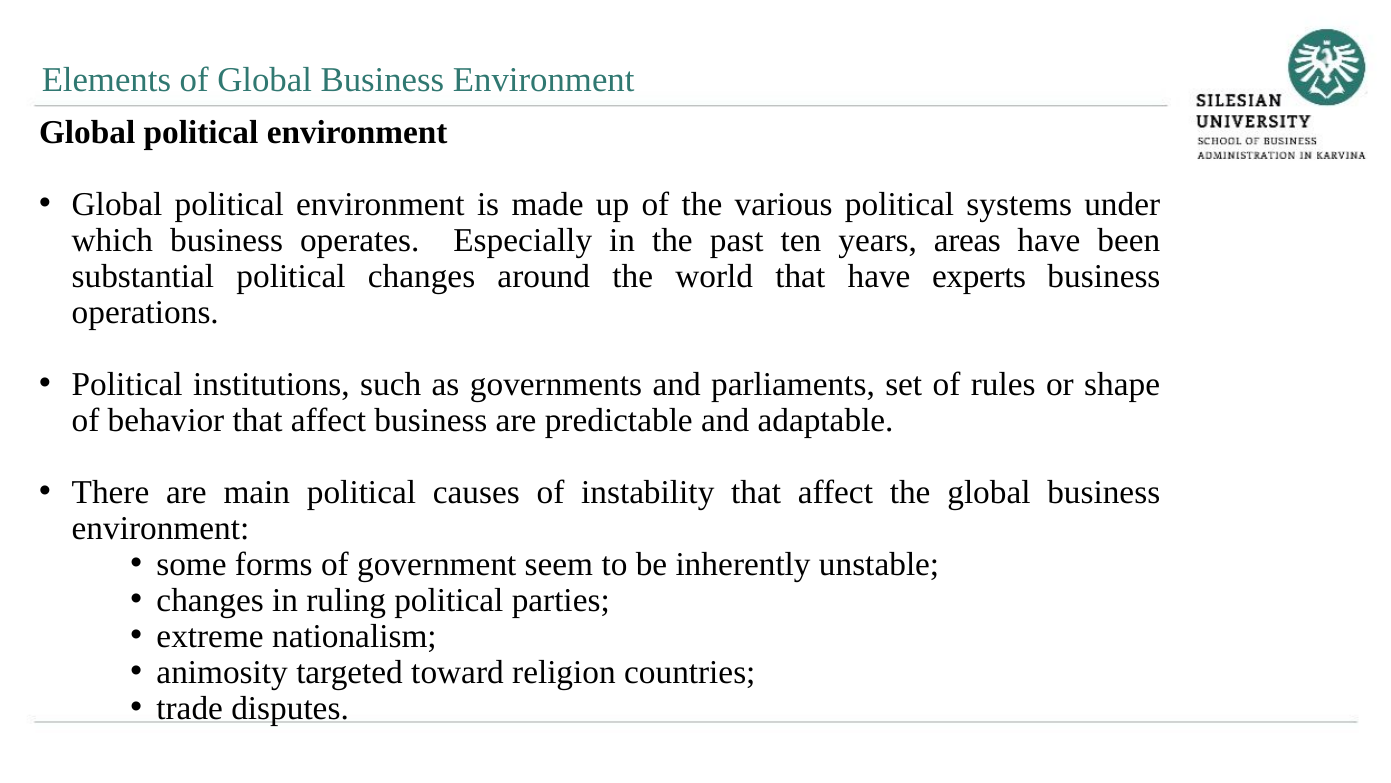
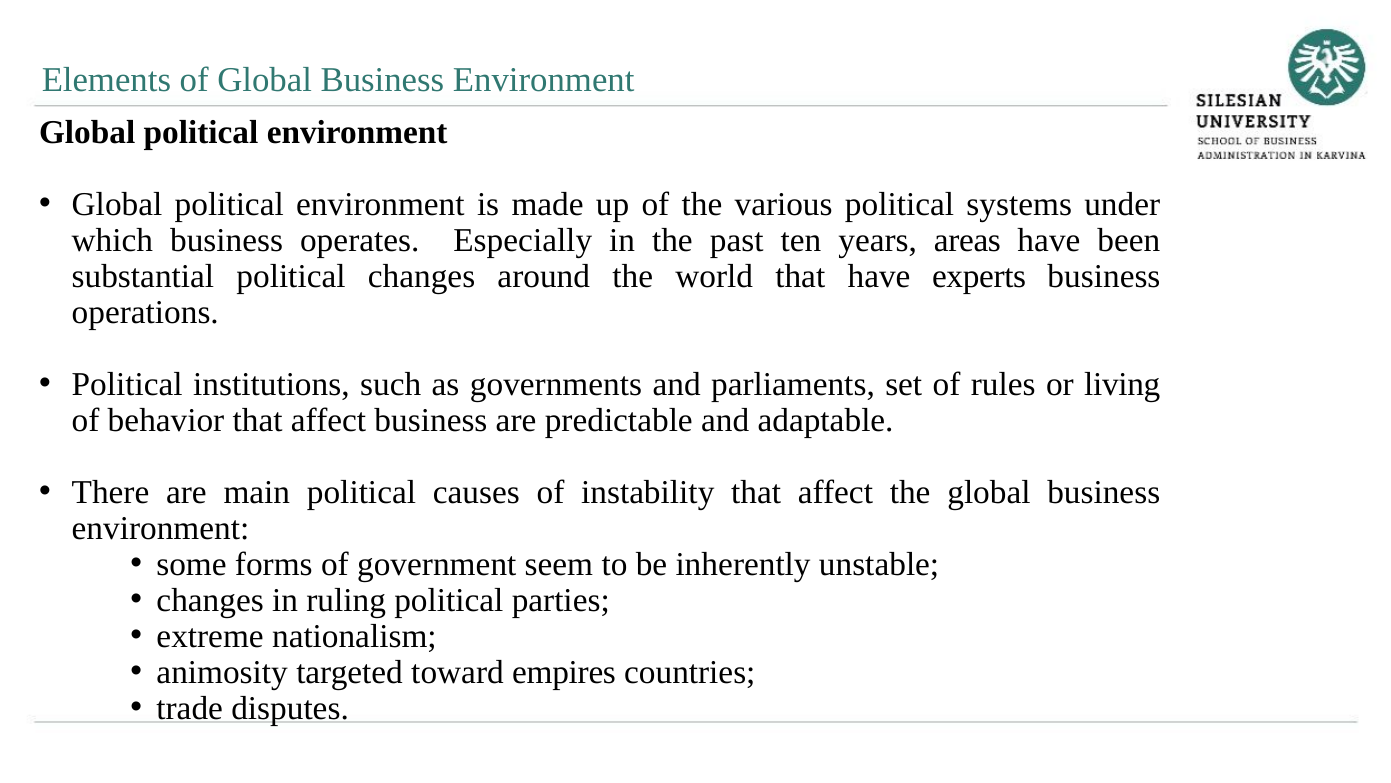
shape: shape -> living (1122, 384)
religion: religion -> empires (564, 672)
